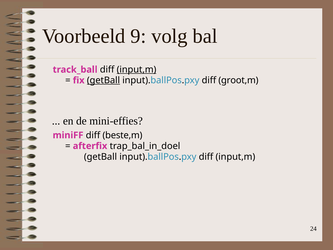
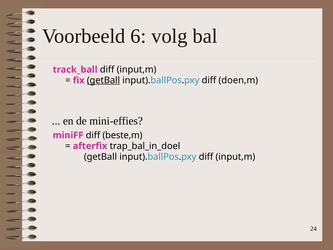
9: 9 -> 6 (138, 36)
input,m underline: present -> none (137, 70)
groot,m: groot,m -> doen,m (238, 80)
